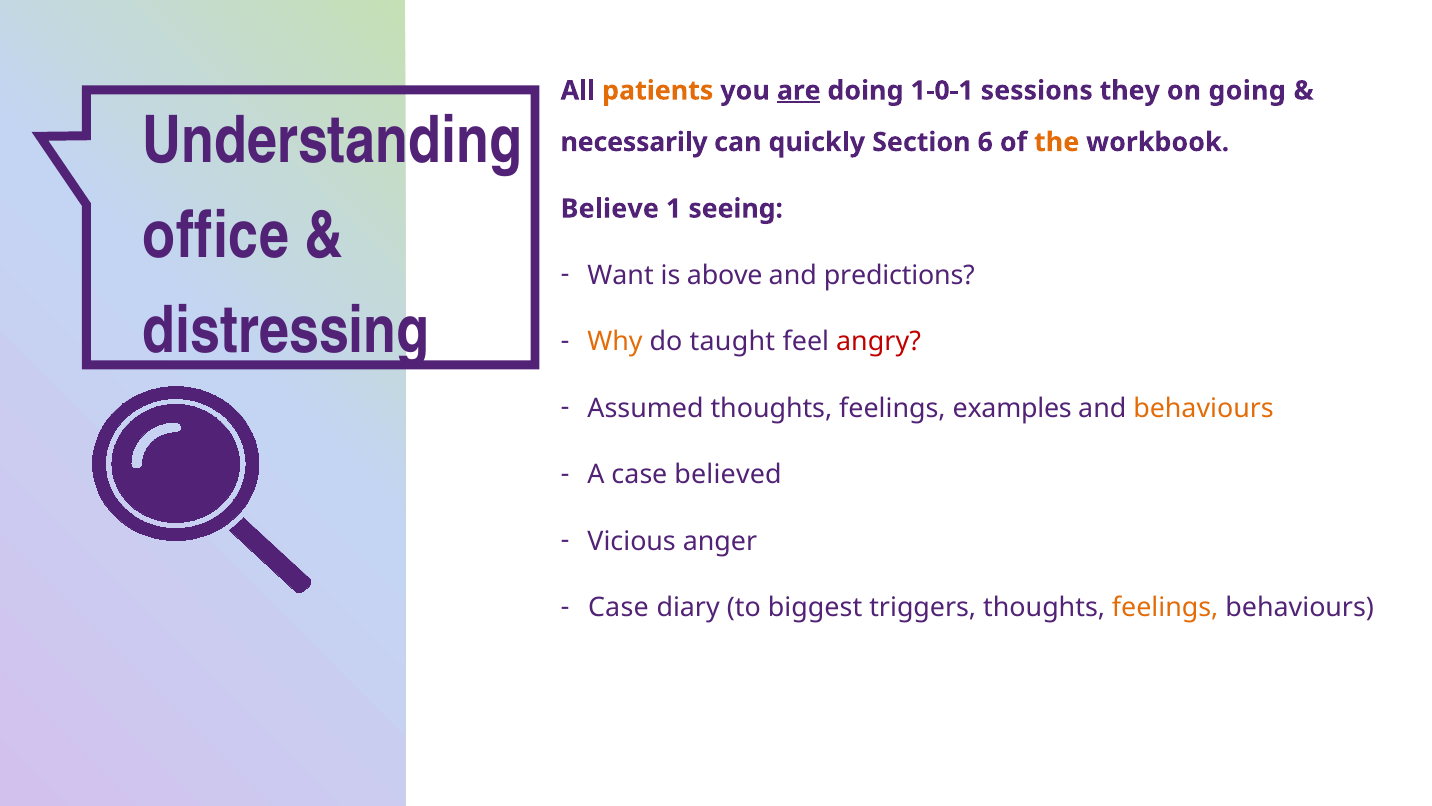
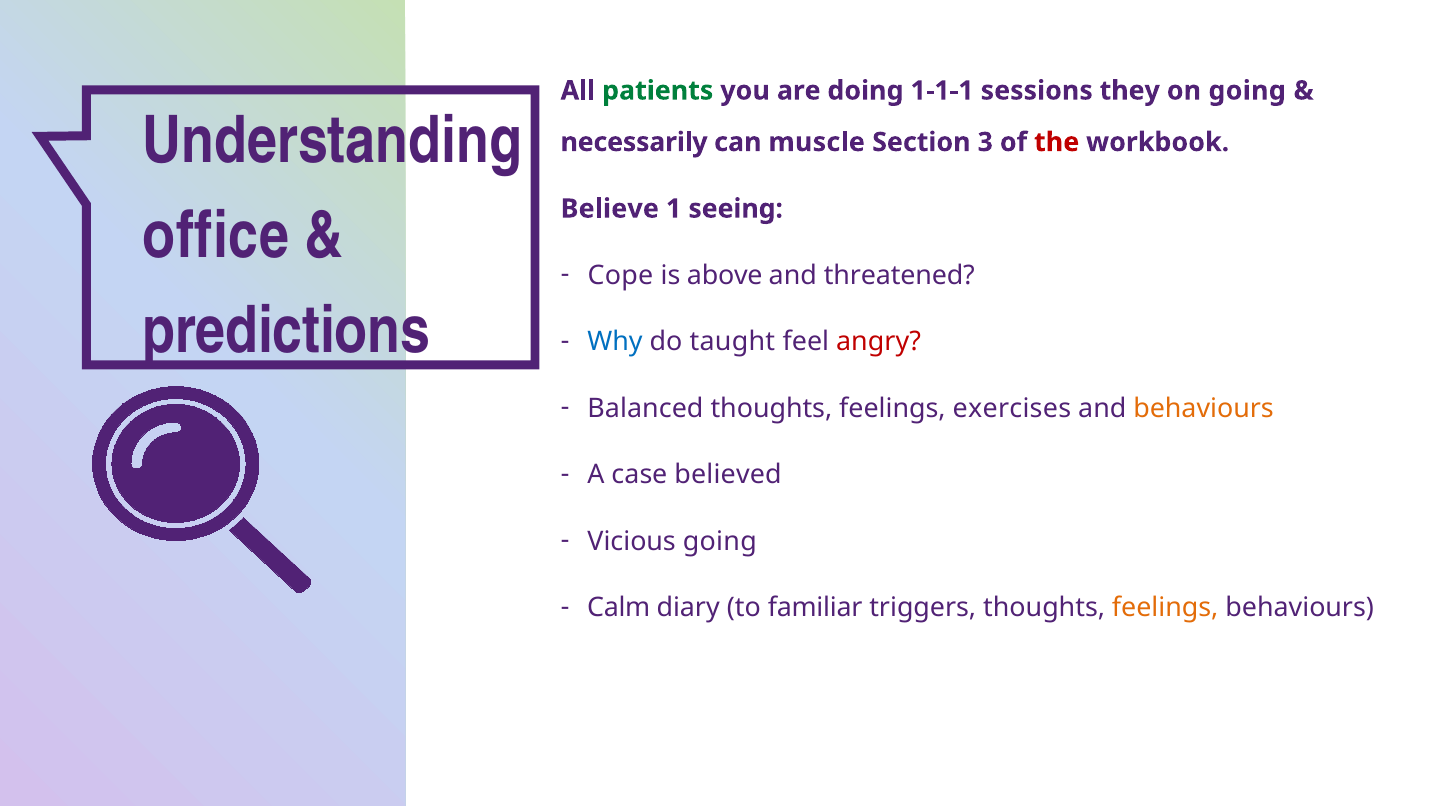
patients colour: orange -> green (658, 91)
are underline: present -> none (799, 91)
1-0-1: 1-0-1 -> 1-1-1 (942, 91)
quickly: quickly -> muscle (817, 142)
6: 6 -> 3 (985, 142)
the colour: orange -> red (1057, 142)
Want: Want -> Cope (620, 275)
predictions: predictions -> threatened (899, 275)
distressing: distressing -> predictions (286, 330)
Why colour: orange -> blue (615, 342)
Assumed: Assumed -> Balanced (645, 408)
examples: examples -> exercises (1012, 408)
Vicious anger: anger -> going (720, 541)
Case: Case -> Calm (619, 607)
biggest: biggest -> familiar (815, 607)
